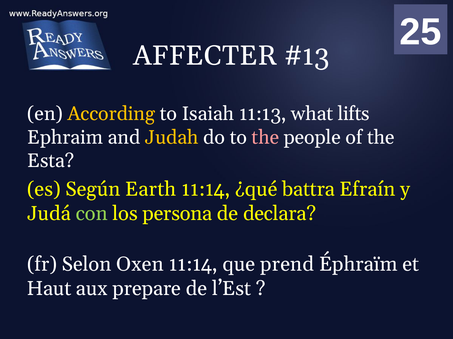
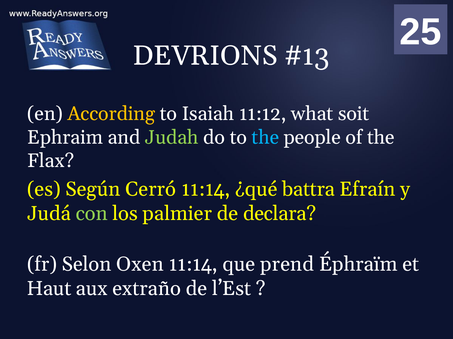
AFFECTER: AFFECTER -> DEVRIONS (205, 56)
11:13: 11:13 -> 11:12 (263, 114)
lifts: lifts -> soit (354, 114)
Judah colour: yellow -> light green (172, 138)
the colour: pink -> light blue (265, 138)
Esta: Esta -> Flax (51, 161)
Earth: Earth -> Cerró (151, 190)
persona: persona -> palmier (177, 214)
prepare: prepare -> extraño (147, 289)
